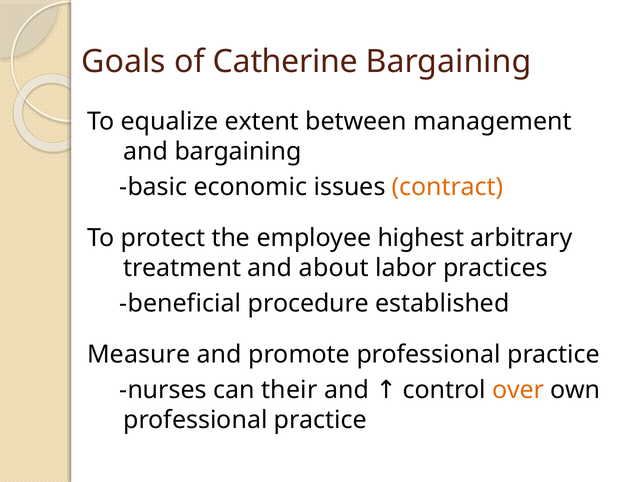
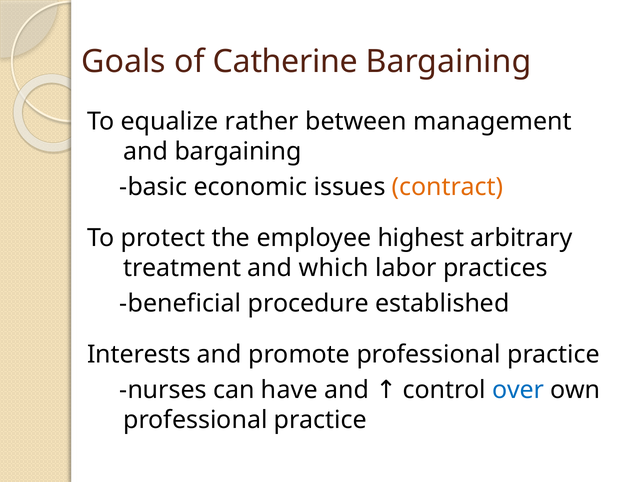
extent: extent -> rather (262, 122)
about: about -> which (334, 268)
Measure: Measure -> Interests (139, 355)
their: their -> have (289, 390)
over colour: orange -> blue (518, 390)
